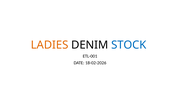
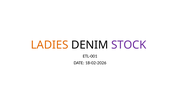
STOCK colour: blue -> purple (129, 45)
